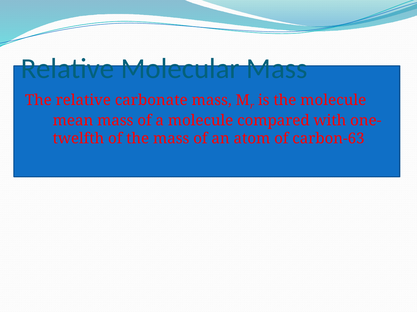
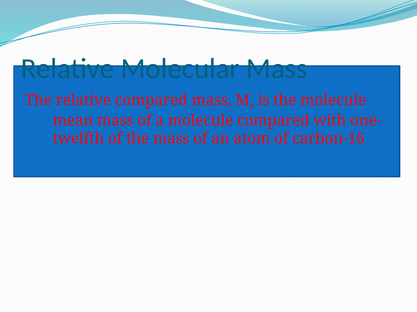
relative carbonate: carbonate -> compared (151, 100)
carbon-63: carbon-63 -> carbon-16 (328, 139)
